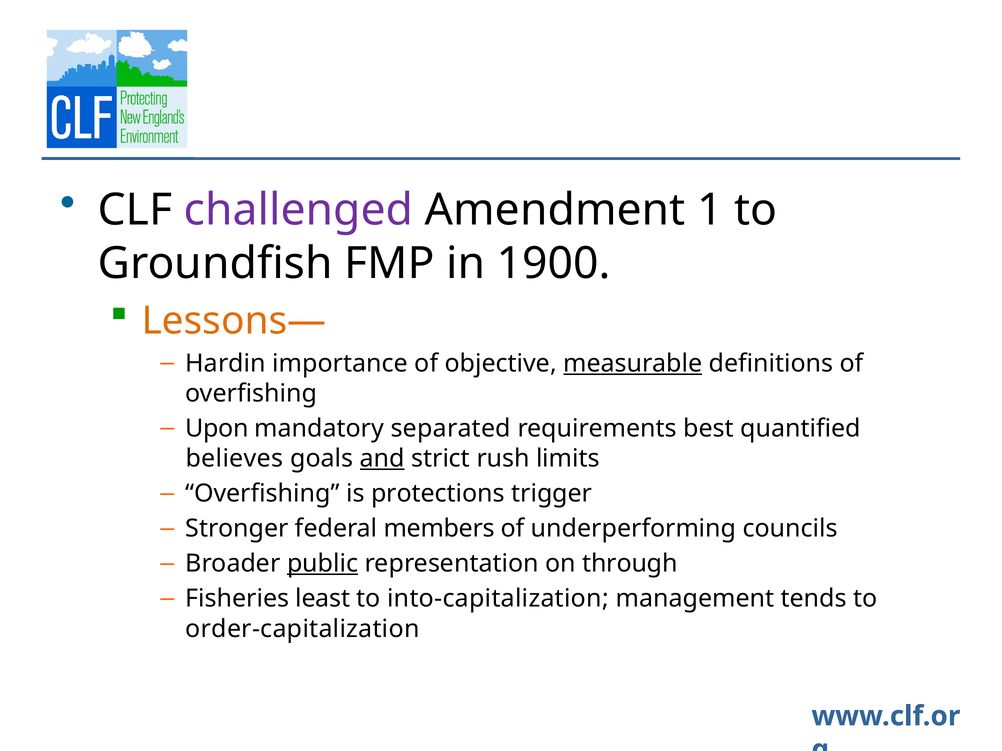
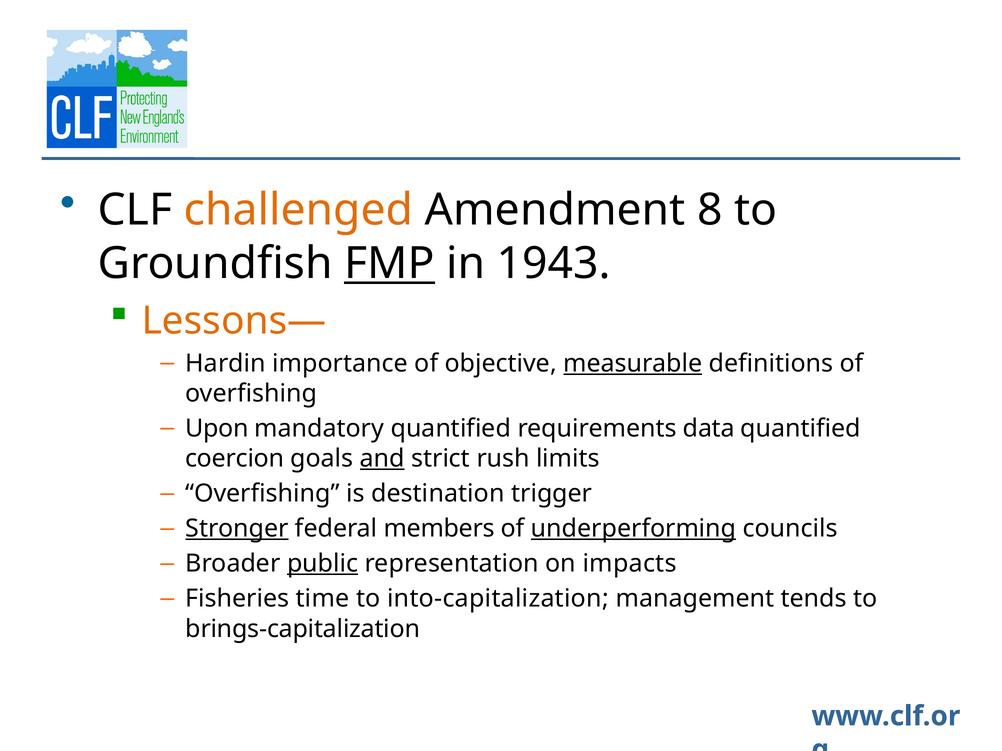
challenged colour: purple -> orange (299, 210)
1: 1 -> 8 (710, 210)
FMP underline: none -> present (389, 264)
1900: 1900 -> 1943 (554, 264)
mandatory separated: separated -> quantified (451, 429)
best: best -> data (709, 429)
believes: believes -> coercion (235, 459)
protections: protections -> destination (438, 494)
Stronger underline: none -> present (237, 529)
underperforming underline: none -> present (634, 529)
through: through -> impacts (630, 564)
least: least -> time (322, 599)
order-capitalization: order-capitalization -> brings-capitalization (303, 629)
